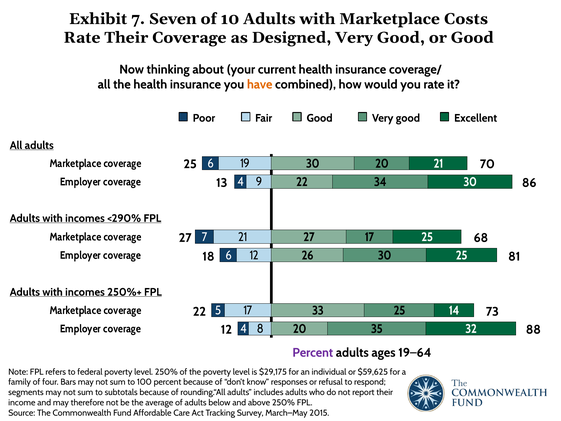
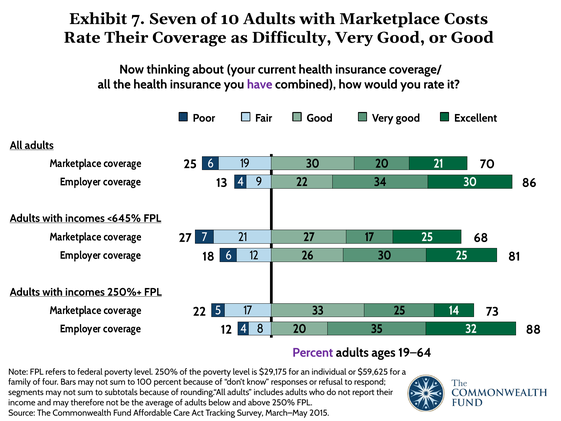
Designed: Designed -> Difficulty (292, 38)
have colour: orange -> purple (260, 84)
<290%: <290% -> <645% (124, 218)
